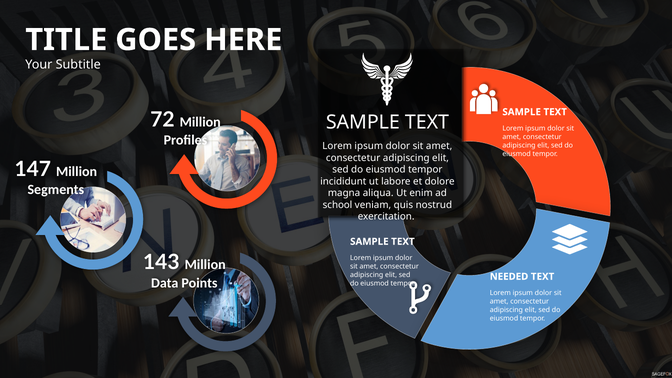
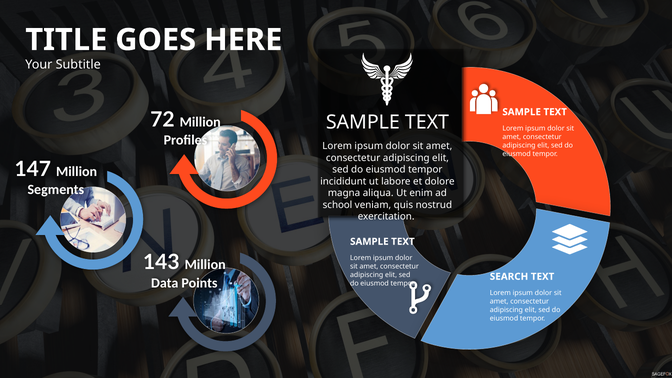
NEEDED: NEEDED -> SEARCH (509, 277)
